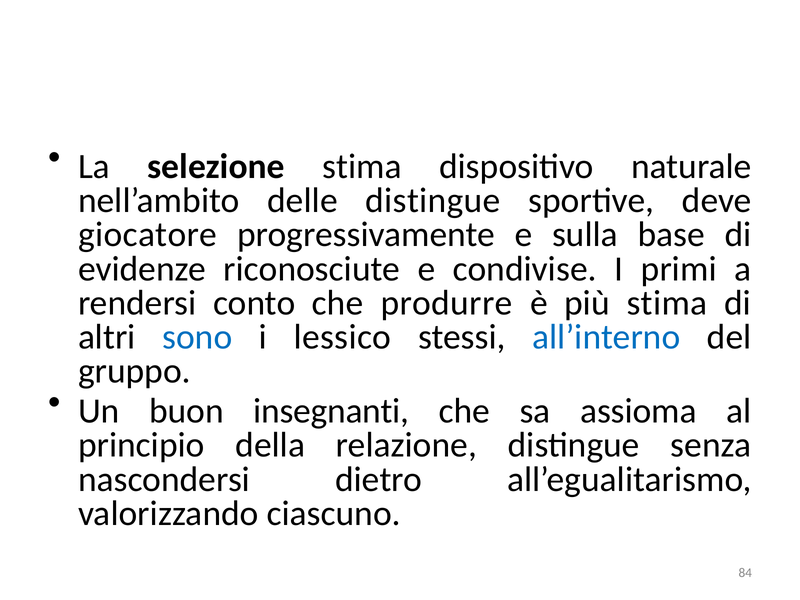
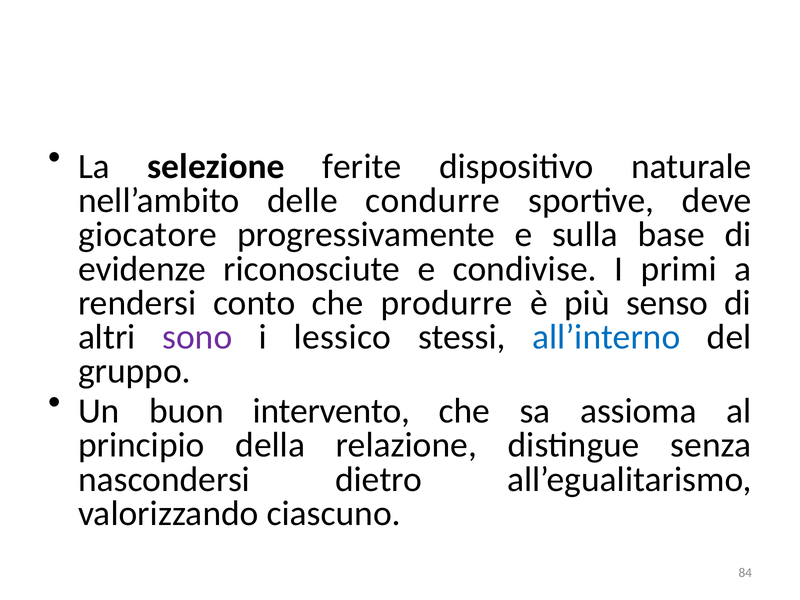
selezione stima: stima -> ferite (362, 166)
delle distingue: distingue -> condurre (433, 201)
più stima: stima -> senso (667, 303)
sono colour: blue -> purple (197, 337)
insegnanti: insegnanti -> intervento (331, 411)
